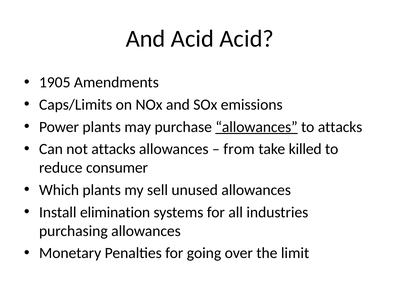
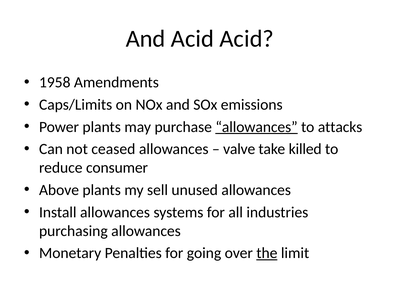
1905: 1905 -> 1958 (55, 82)
not attacks: attacks -> ceased (113, 149)
from: from -> valve (239, 149)
Which: Which -> Above (59, 190)
Install elimination: elimination -> allowances (115, 212)
the underline: none -> present (267, 253)
